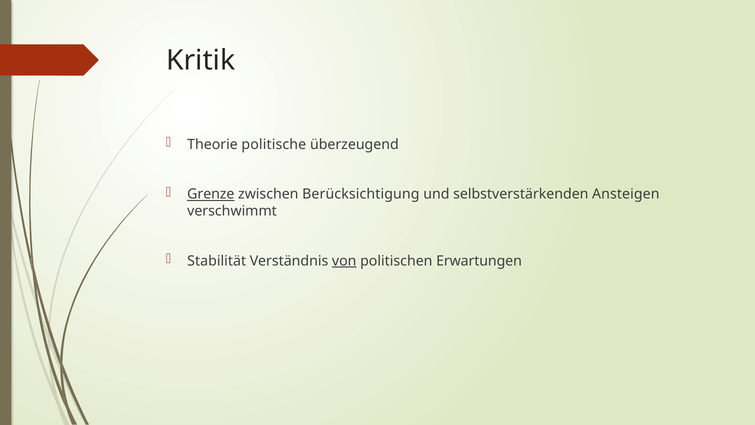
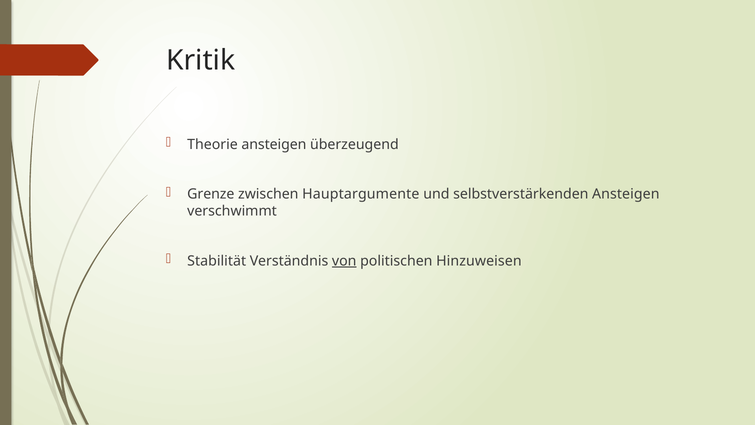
Theorie politische: politische -> ansteigen (274, 144)
Grenze underline: present -> none (211, 194)
Berücksichtigung: Berücksichtigung -> Hauptargumente (361, 194)
Erwartungen: Erwartungen -> Hinzuweisen (479, 261)
